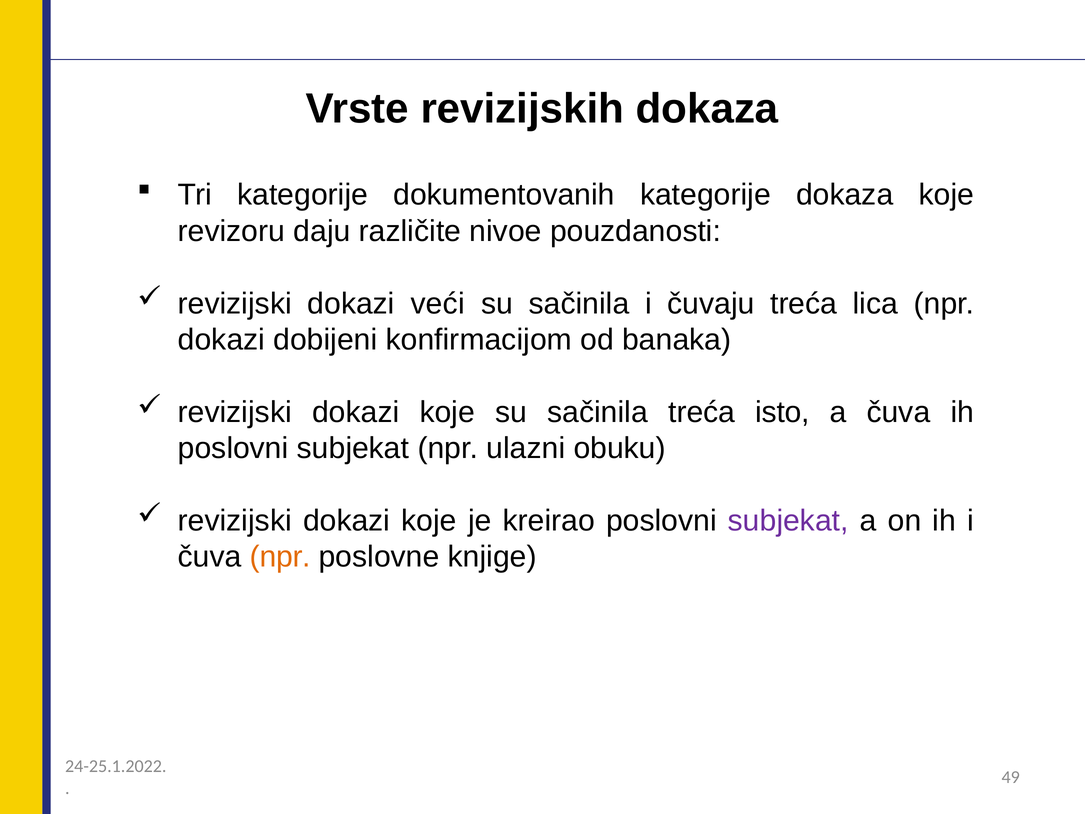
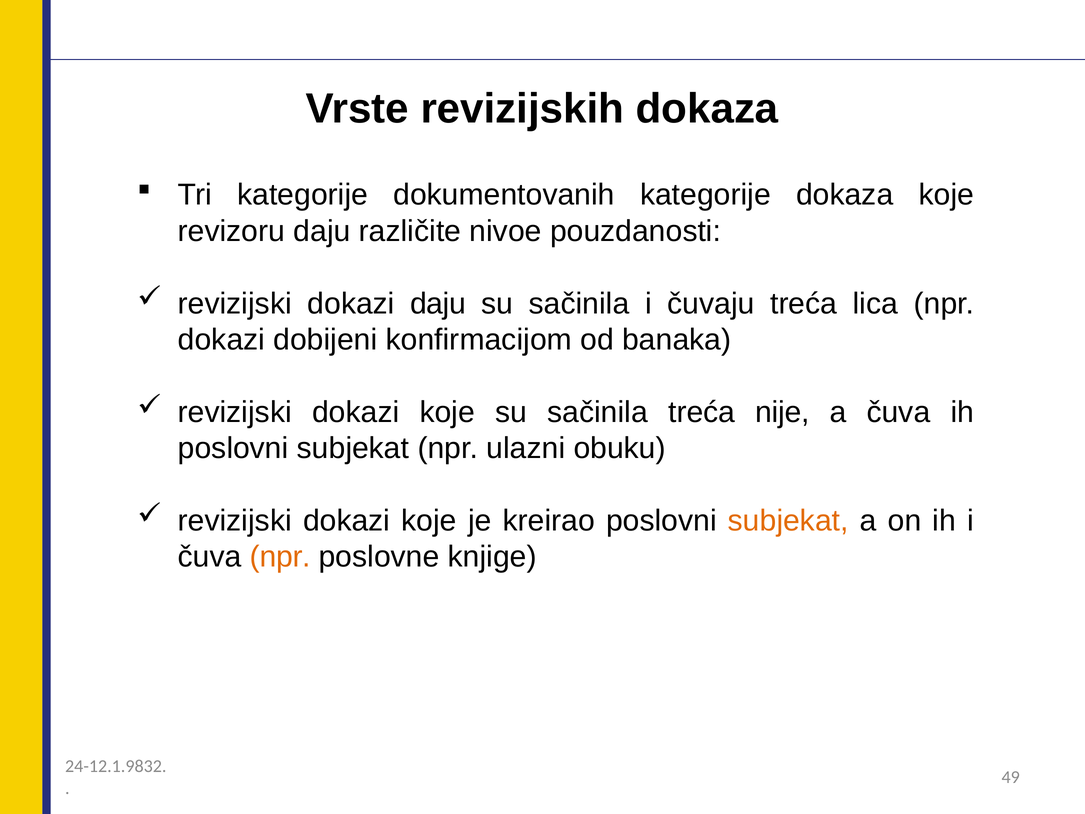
dokazi veći: veći -> daju (438, 304)
isto: isto -> nije (783, 412)
subjekat colour: purple -> orange (788, 521)
24-25.1.2022: 24-25.1.2022 -> 24-12.1.9832 (116, 766)
